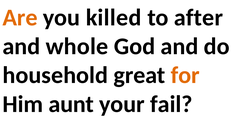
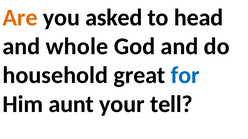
killed: killed -> asked (114, 18)
after: after -> head (199, 18)
for colour: orange -> blue (185, 76)
fail: fail -> tell (171, 104)
